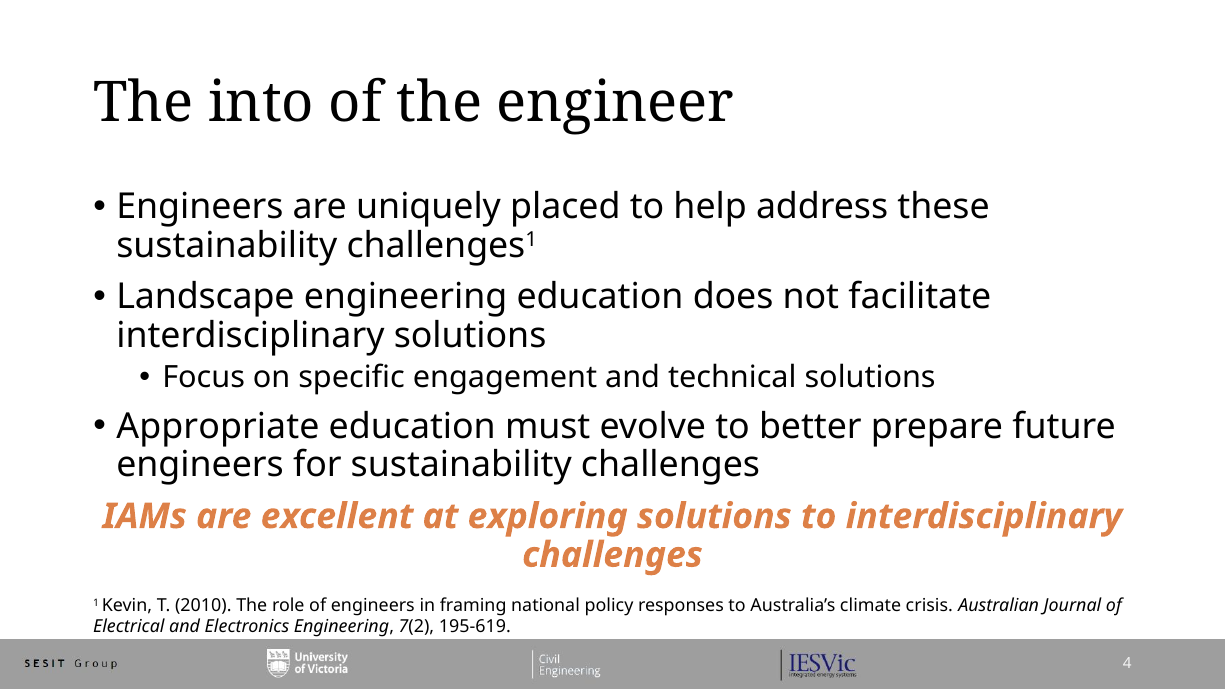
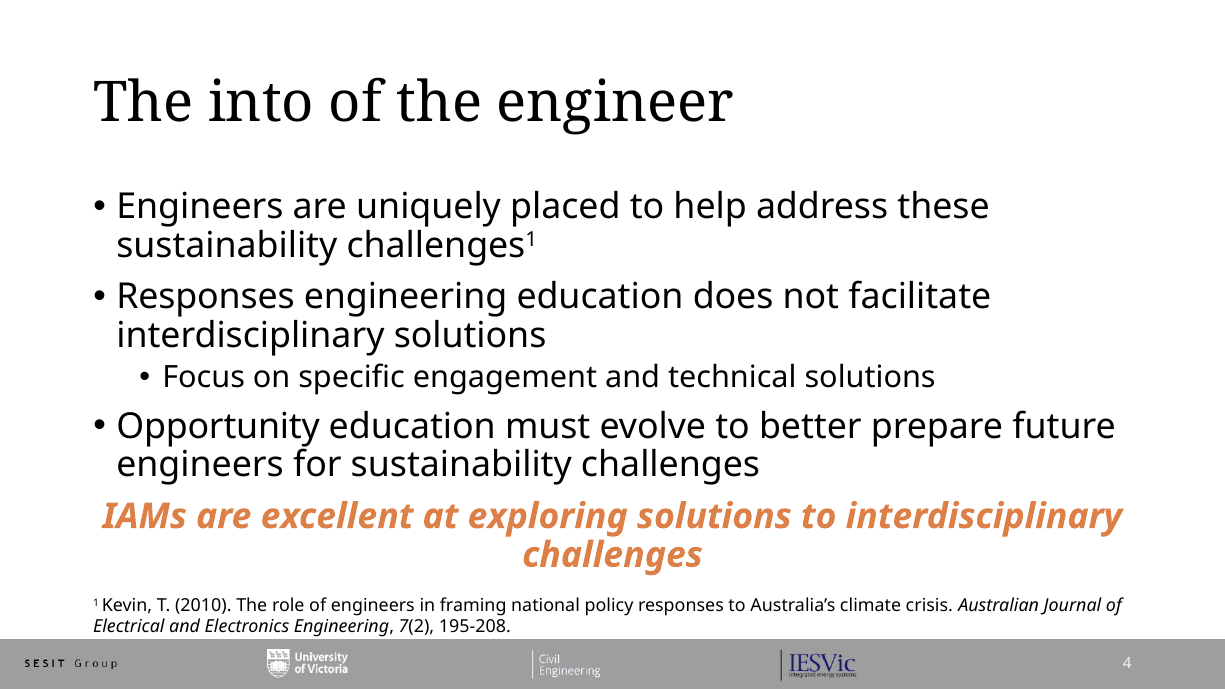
Landscape: Landscape -> Responses (205, 297)
Appropriate: Appropriate -> Opportunity (218, 426)
195-619: 195-619 -> 195-208 (475, 627)
